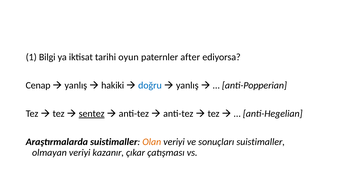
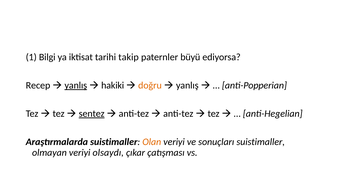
oyun: oyun -> takip (129, 57)
after: after -> büyü (190, 57)
Cenap: Cenap -> Recep (38, 85)
yanlış underline: none -> present (76, 85)
doğru colour: blue -> orange (150, 85)
kazanır: kazanır -> olsaydı (108, 153)
